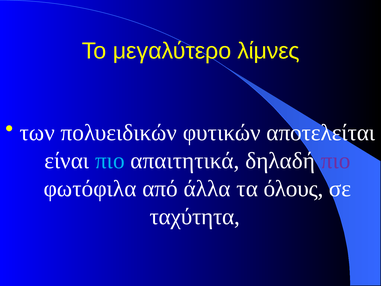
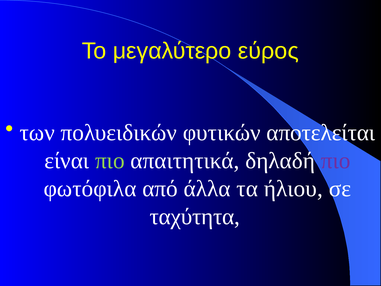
λίμνες: λίμνες -> εύρος (268, 51)
πιο colour: light blue -> light green (110, 161)
όλους: όλους -> ήλιου (293, 189)
